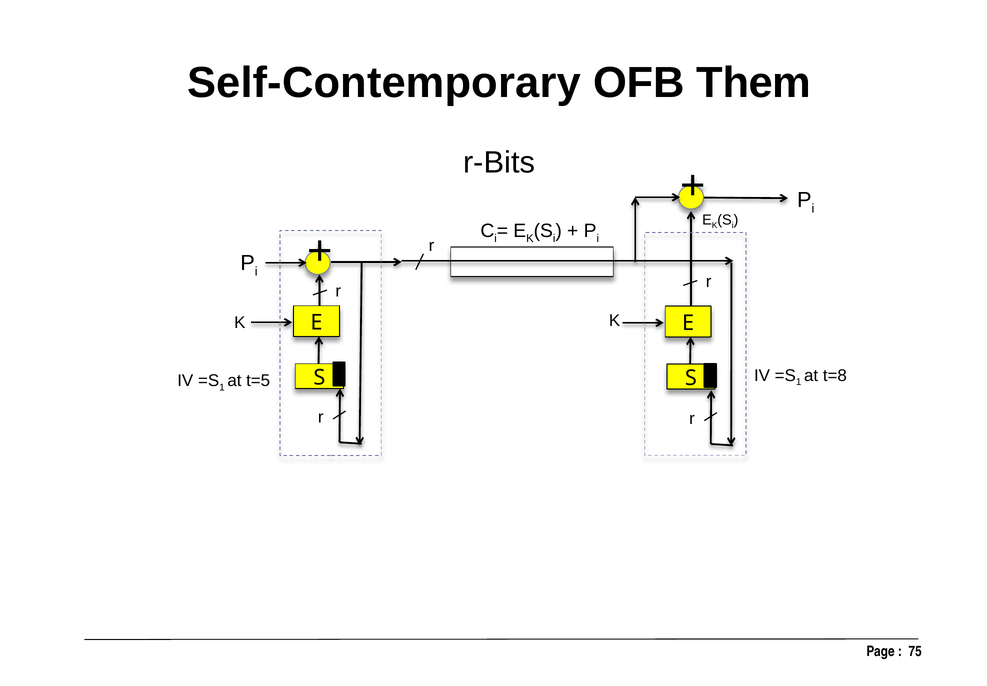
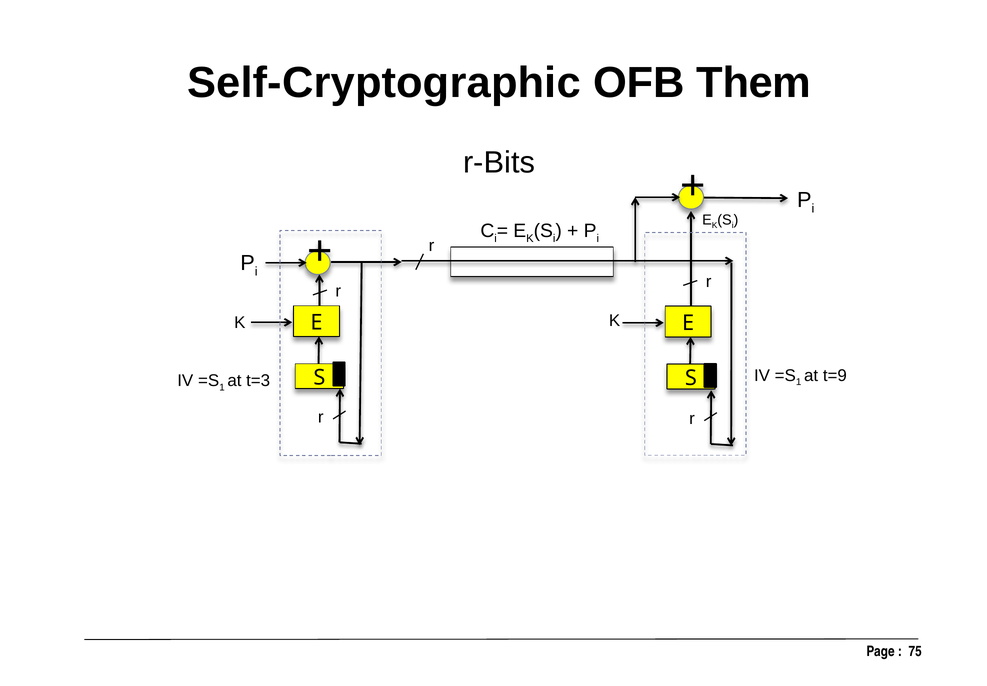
Self-Contemporary: Self-Contemporary -> Self-Cryptographic (384, 83)
t=8: t=8 -> t=9 (835, 375)
t=5: t=5 -> t=3 (258, 381)
